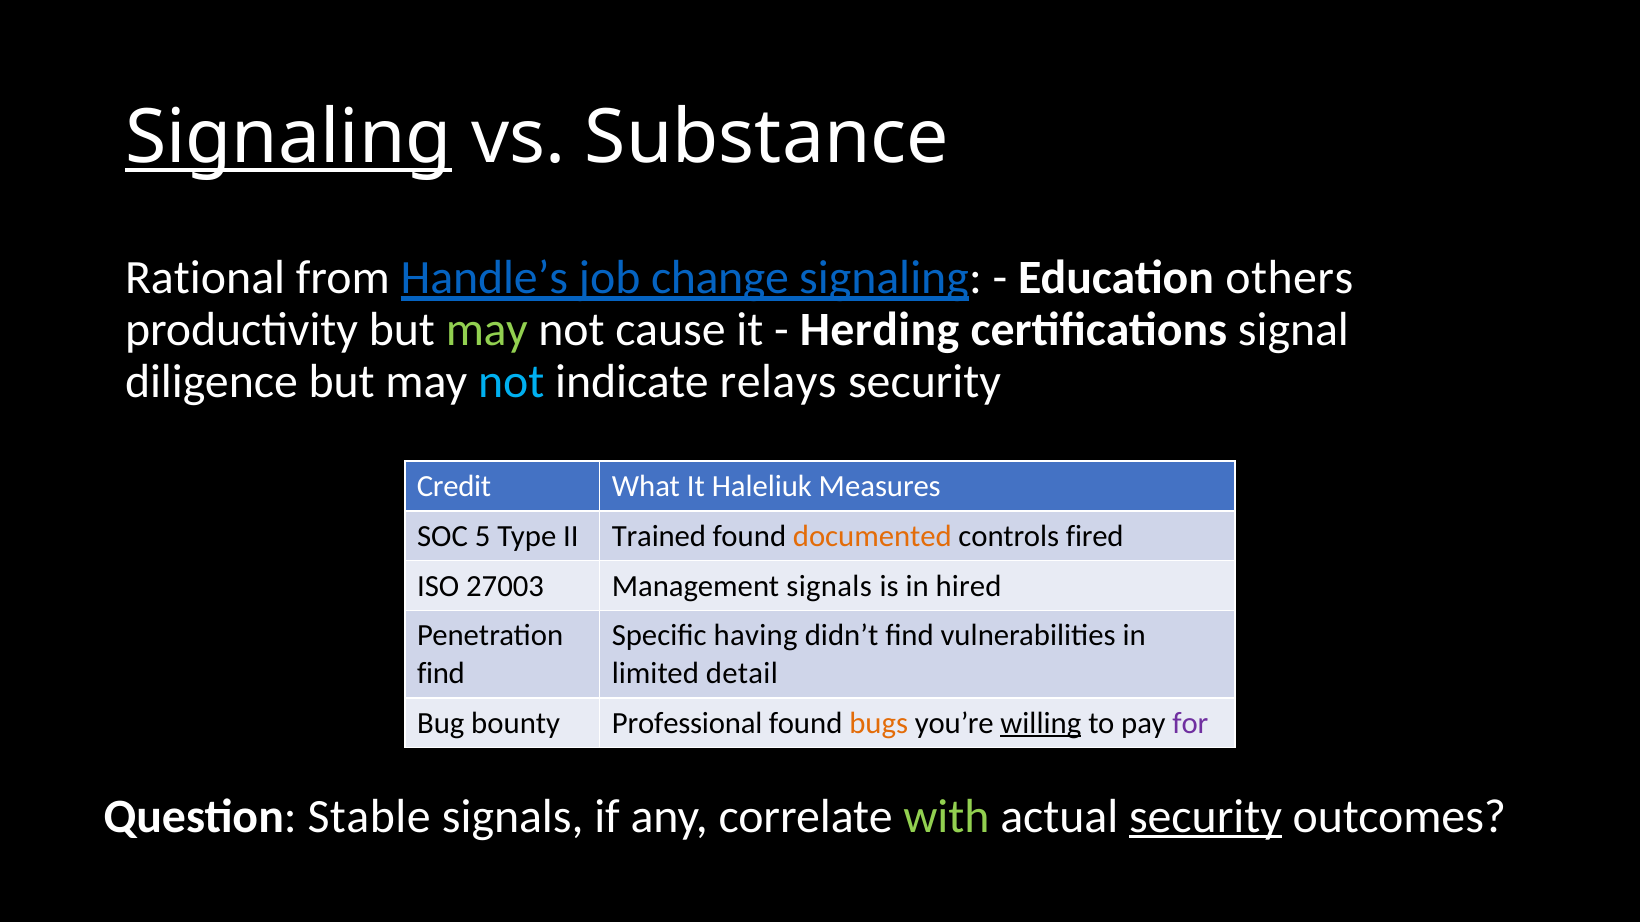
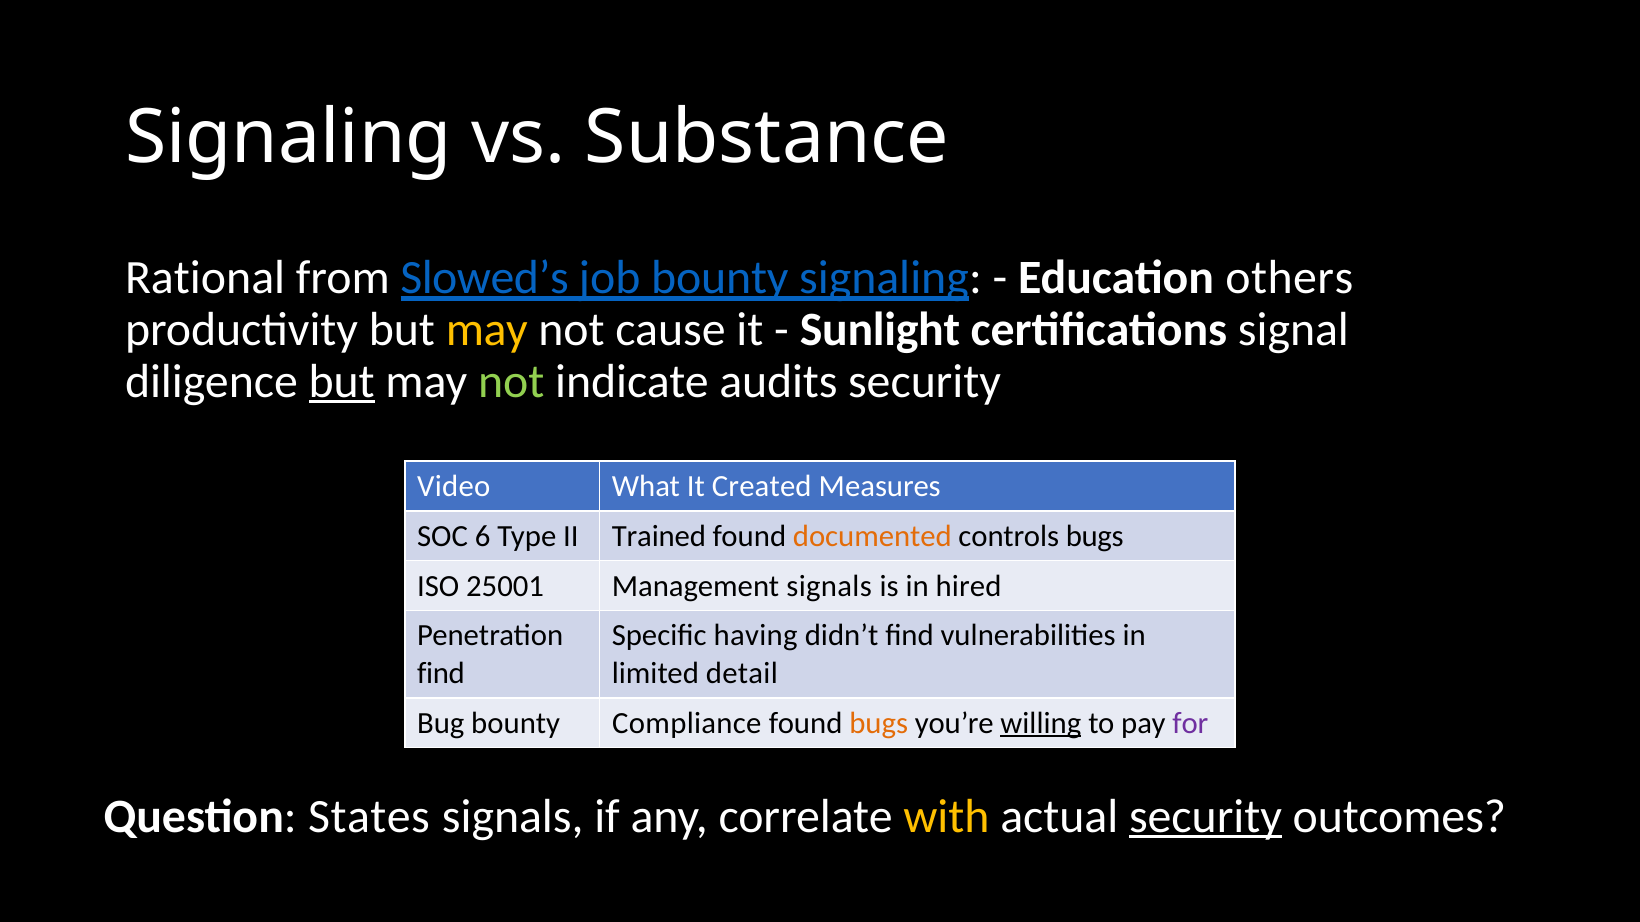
Signaling underline: present -> none (288, 138)
Handle’s: Handle’s -> Slowed’s (485, 278)
job change: change -> bounty (720, 278)
may colour: light green -> yellow (487, 330)
Herding: Herding -> Sunlight (880, 330)
but underline: none -> present (342, 382)
not colour: light blue -> light green (511, 382)
relays: relays -> audits (778, 382)
Credit: Credit -> Video (454, 487)
Haleliuk: Haleliuk -> Created (762, 487)
5: 5 -> 6 (483, 536)
controls fired: fired -> bugs (1095, 536)
27003: 27003 -> 25001 (505, 586)
Professional: Professional -> Compliance (687, 724)
Stable: Stable -> States (369, 817)
with colour: light green -> yellow (946, 817)
